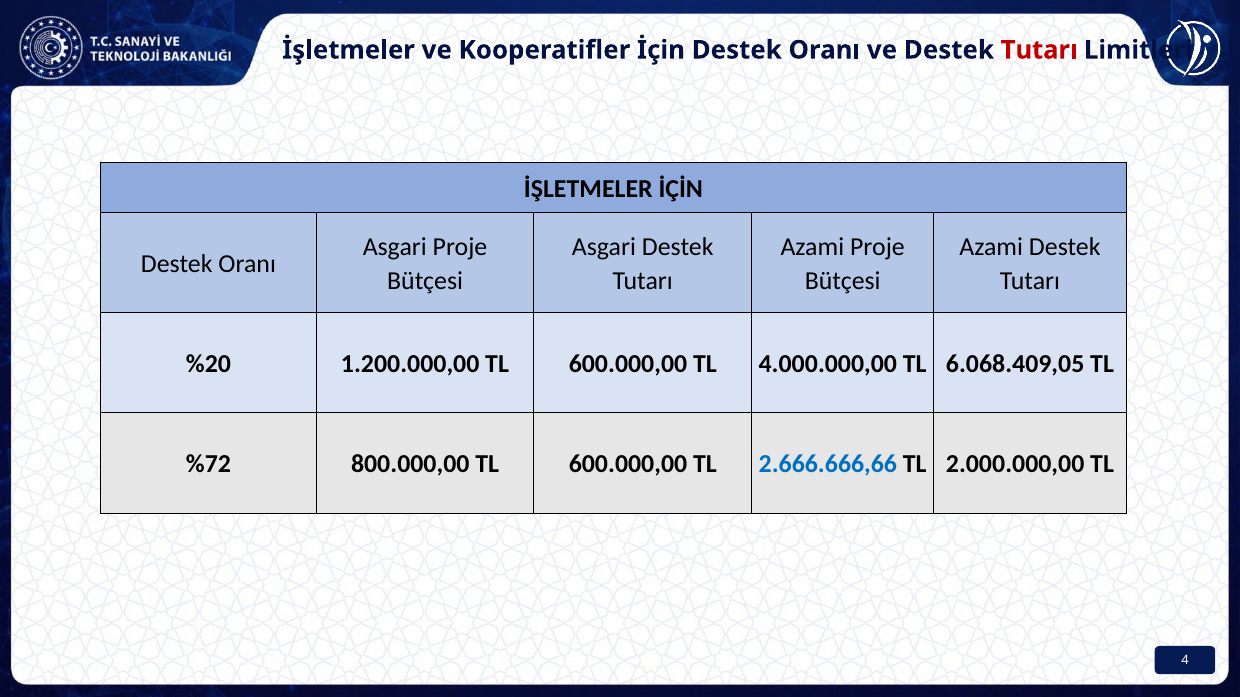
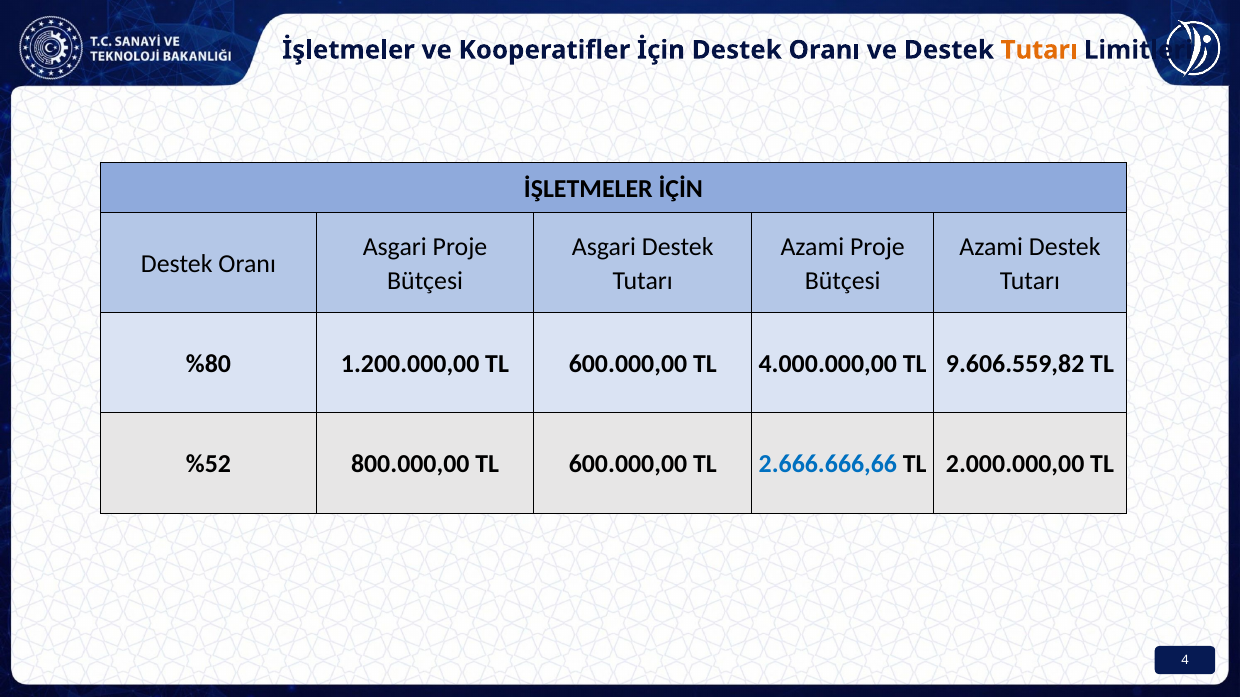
Tutarı colour: red -> orange (1039, 50)
%20: %20 -> %80 (208, 364)
6.068.409,05: 6.068.409,05 -> 9.606.559,82 (1015, 364)
%72: %72 -> %52 (208, 465)
